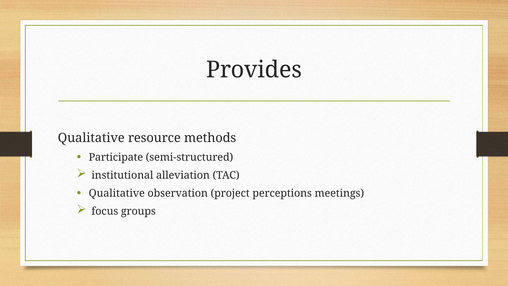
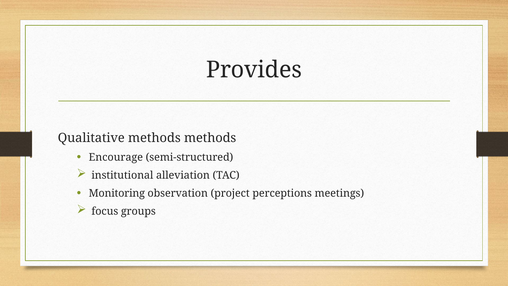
Qualitative resource: resource -> methods (154, 138)
Participate: Participate -> Encourage (116, 157)
Qualitative: Qualitative -> Monitoring (117, 193)
